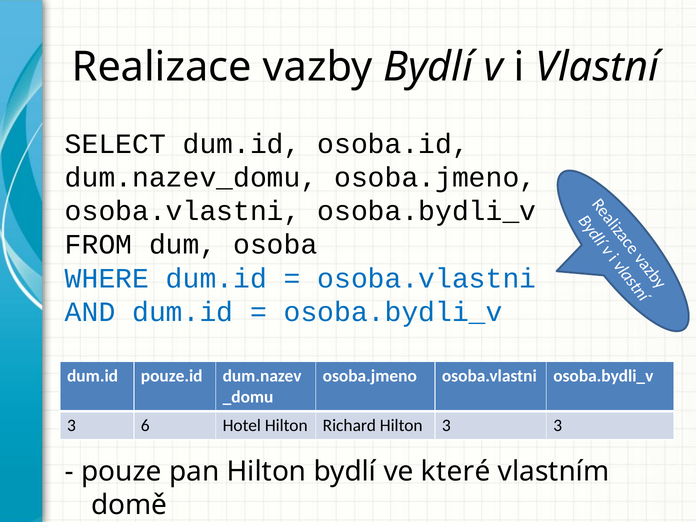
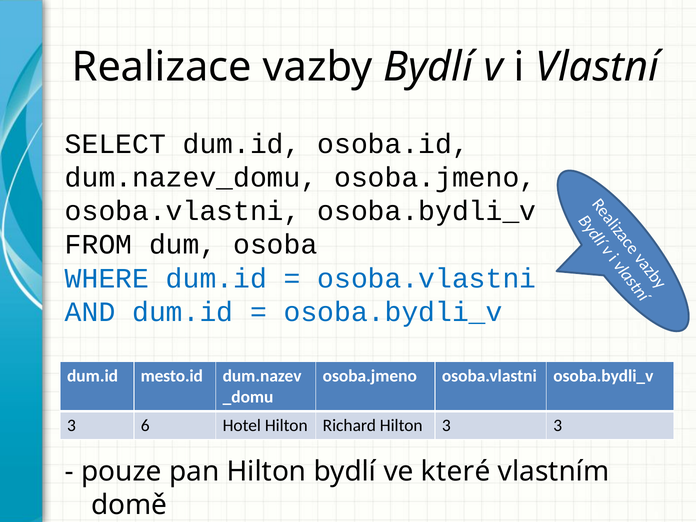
pouze.id: pouze.id -> mesto.id (172, 376)
